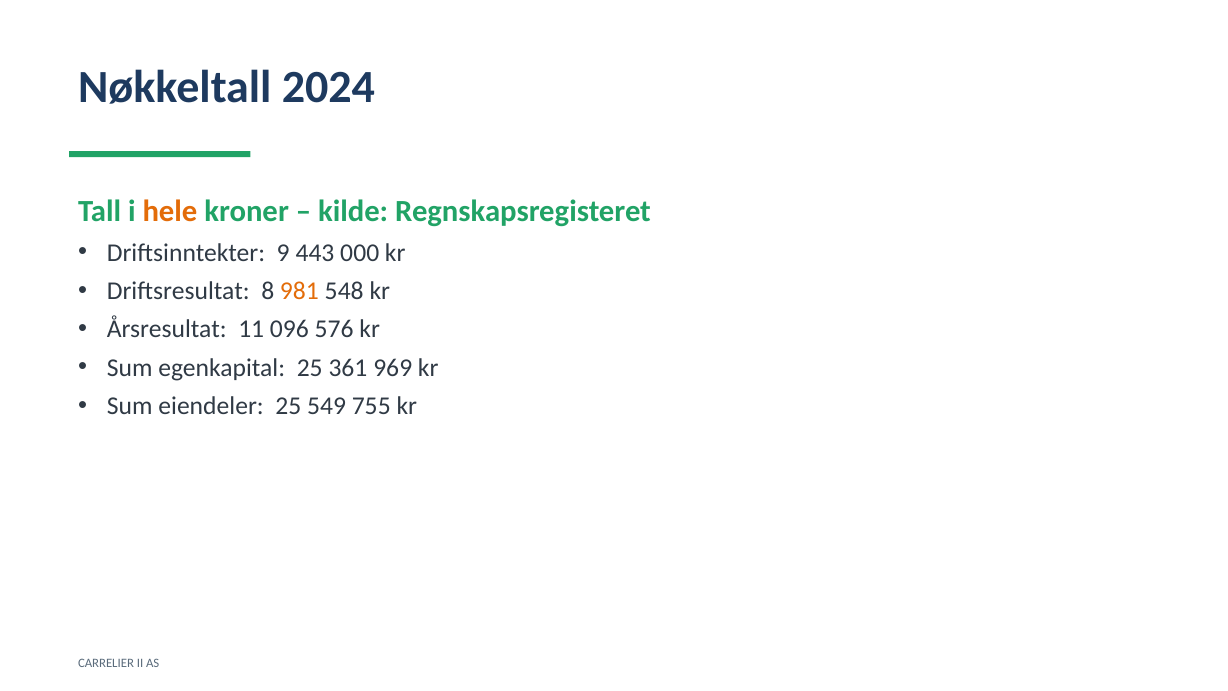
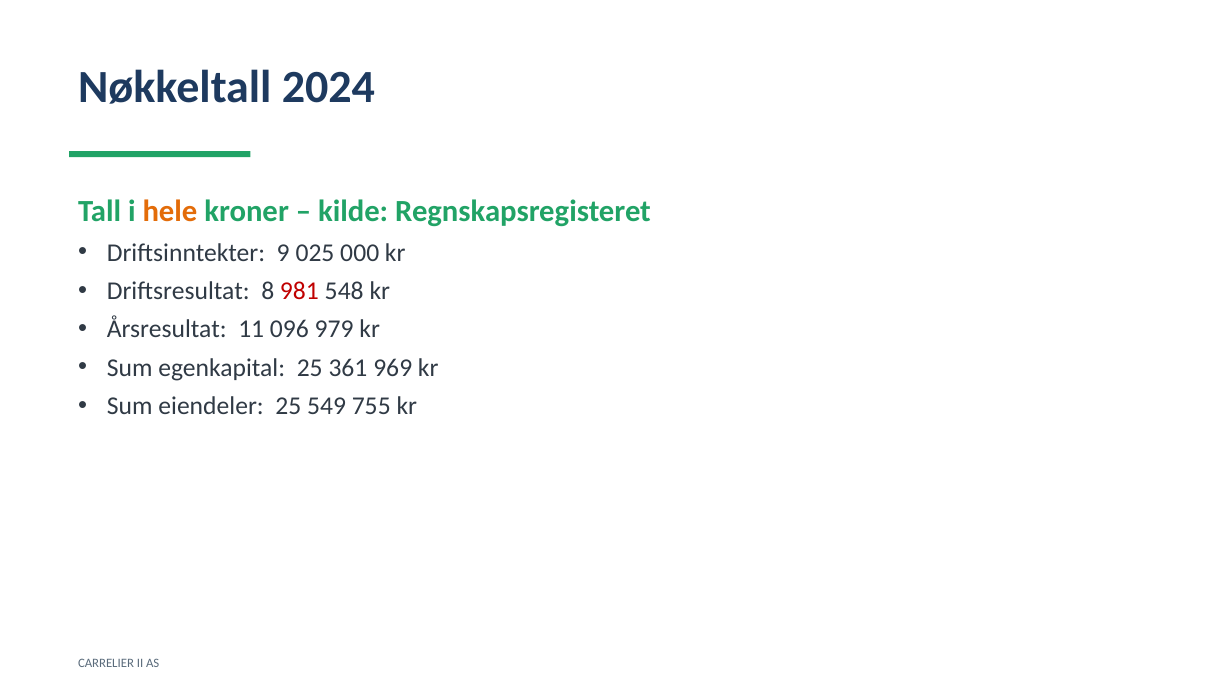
443: 443 -> 025 (315, 253)
981 colour: orange -> red (299, 291)
576: 576 -> 979 (334, 329)
